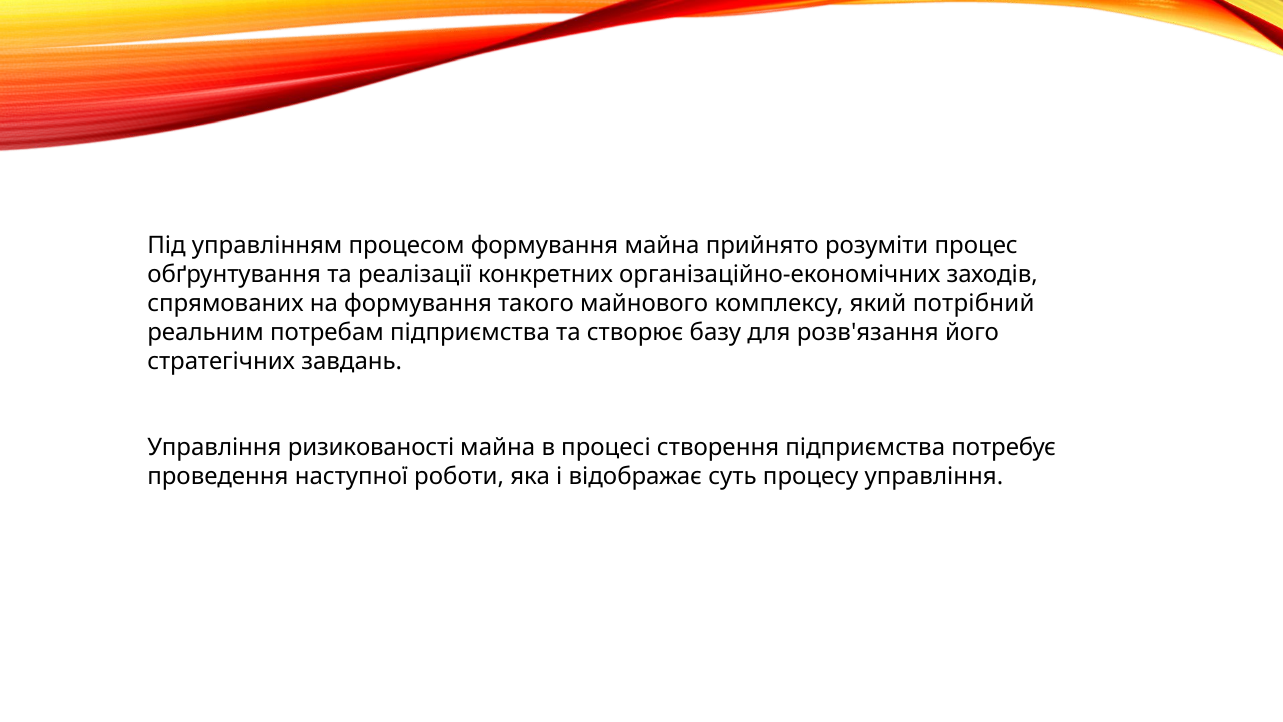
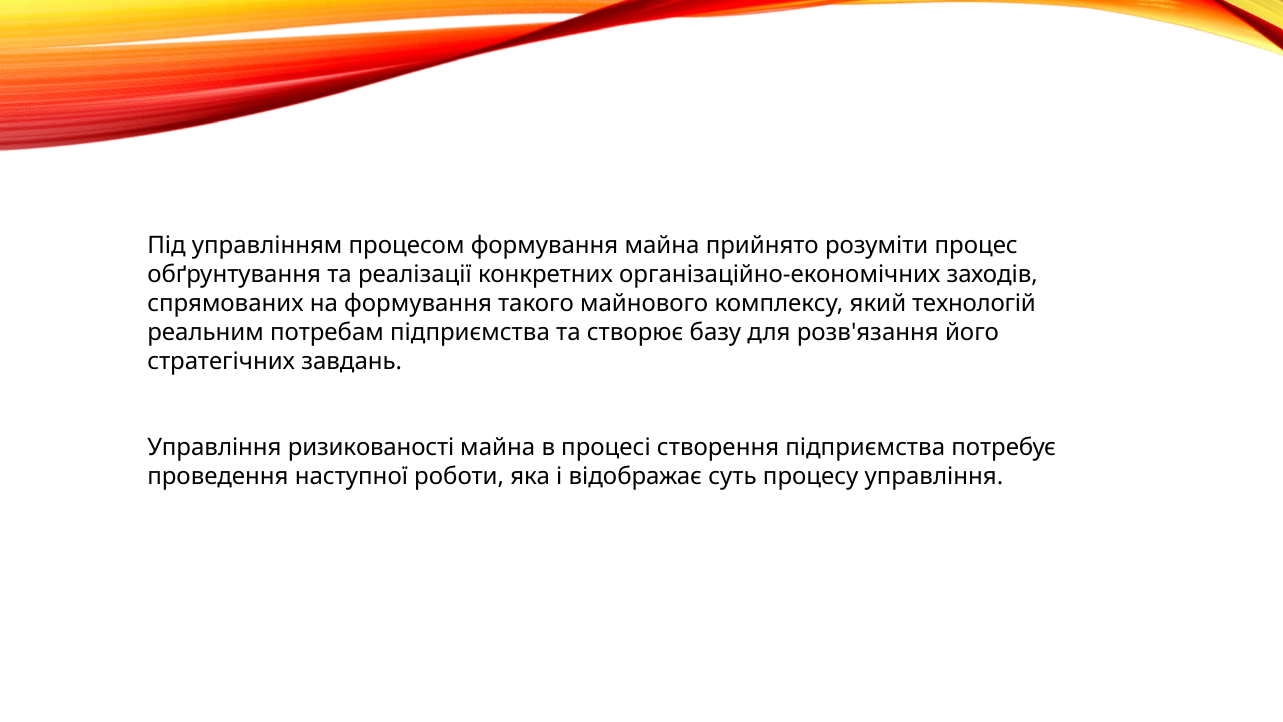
потрібний: потрібний -> технологій (974, 303)
